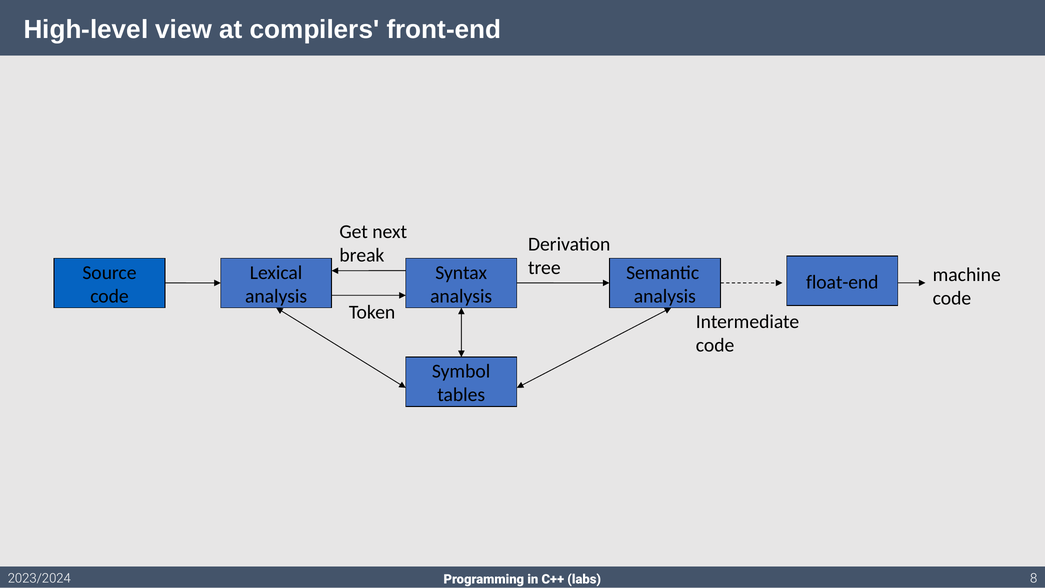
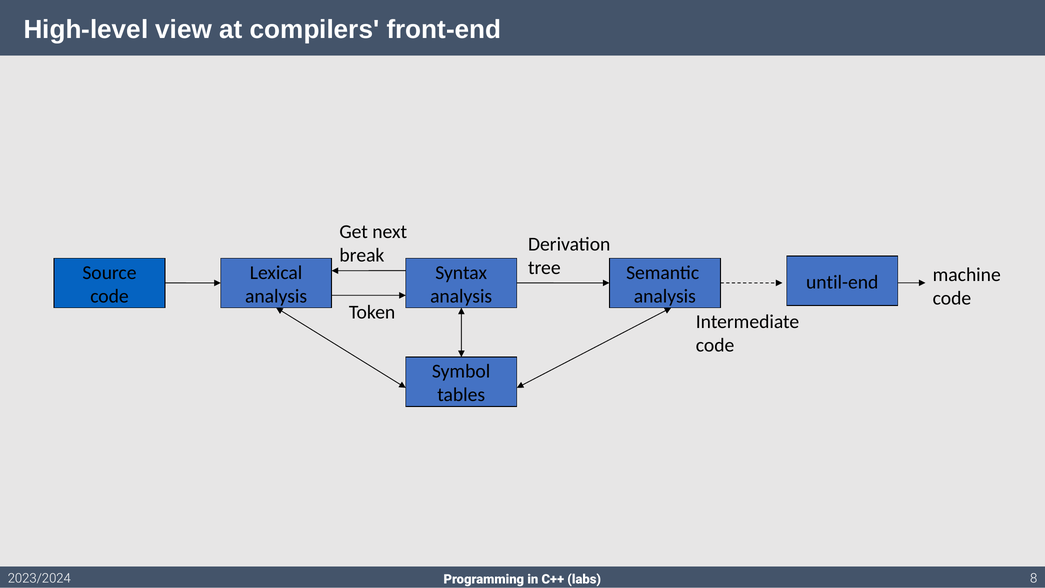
float-end: float-end -> until-end (842, 282)
